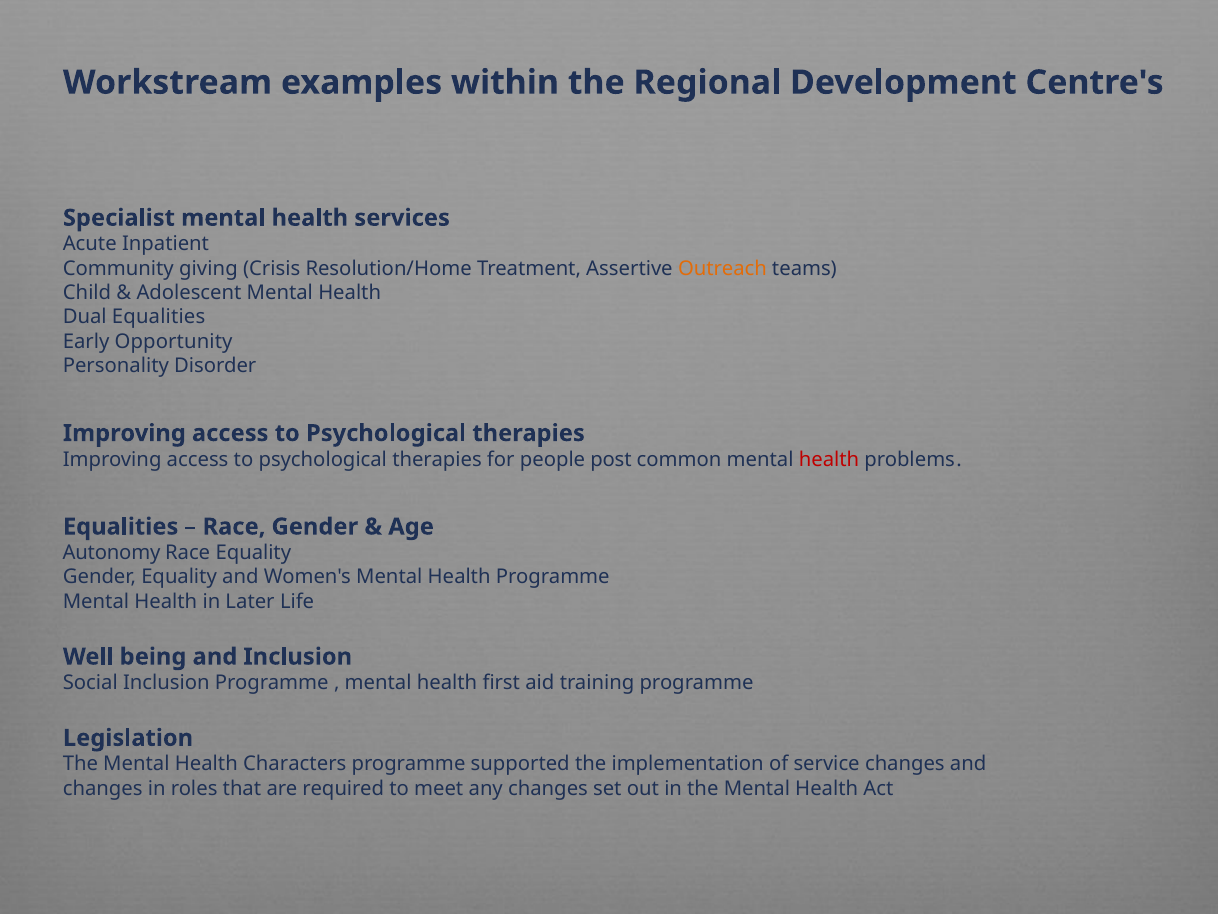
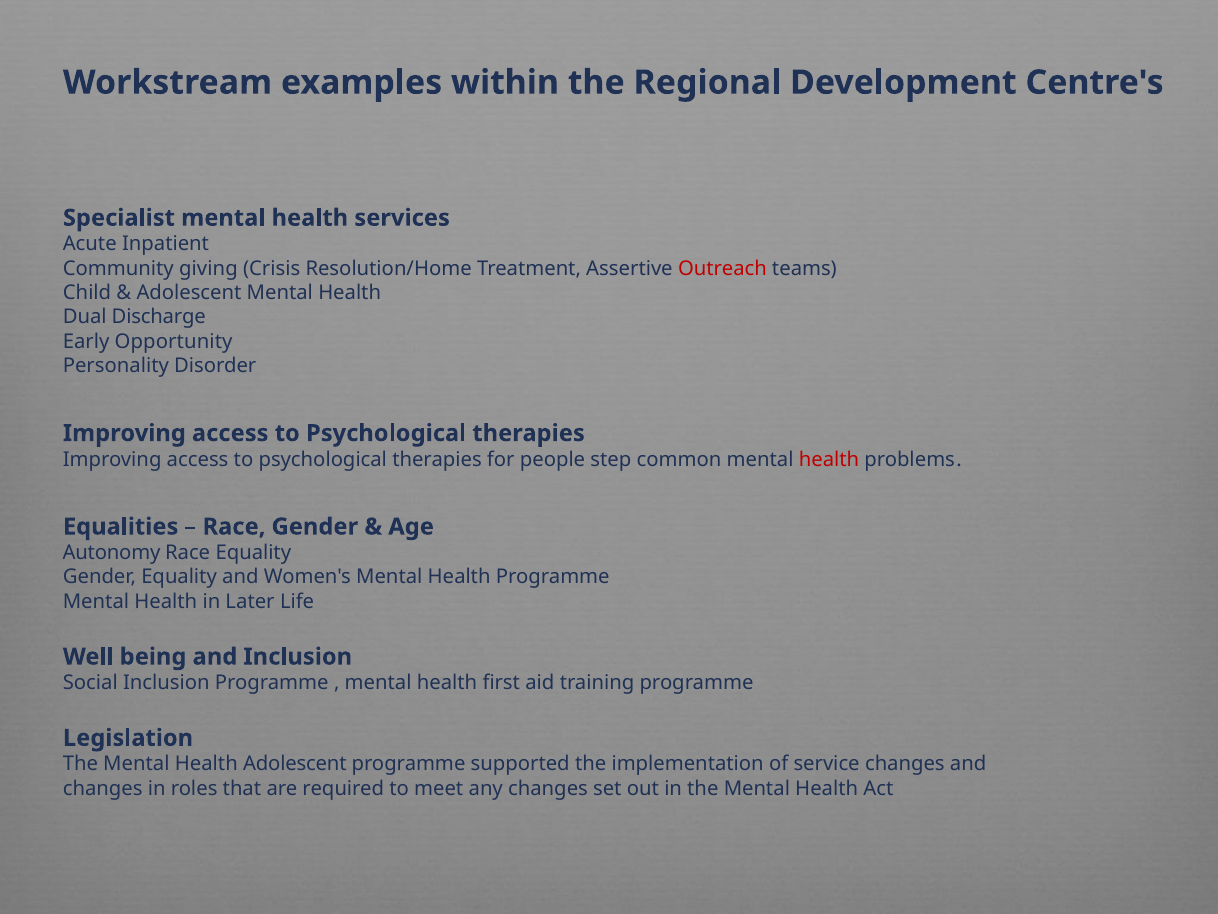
Outreach colour: orange -> red (722, 268)
Dual Equalities: Equalities -> Discharge (159, 317)
post: post -> step (611, 459)
Health Characters: Characters -> Adolescent (295, 764)
